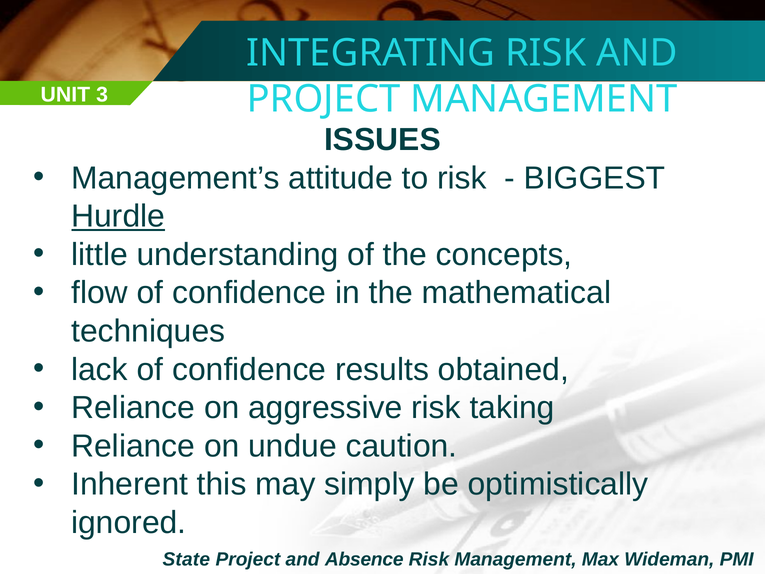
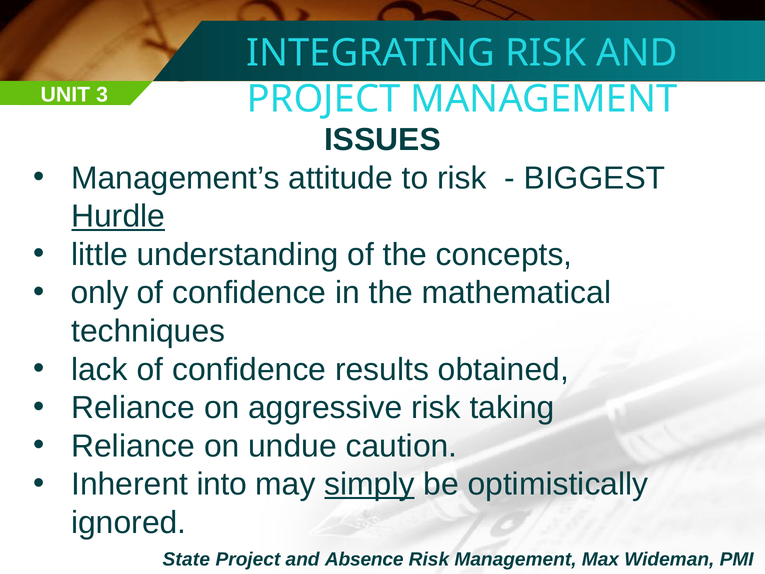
flow: flow -> only (100, 293)
this: this -> into (222, 484)
simply underline: none -> present (369, 484)
